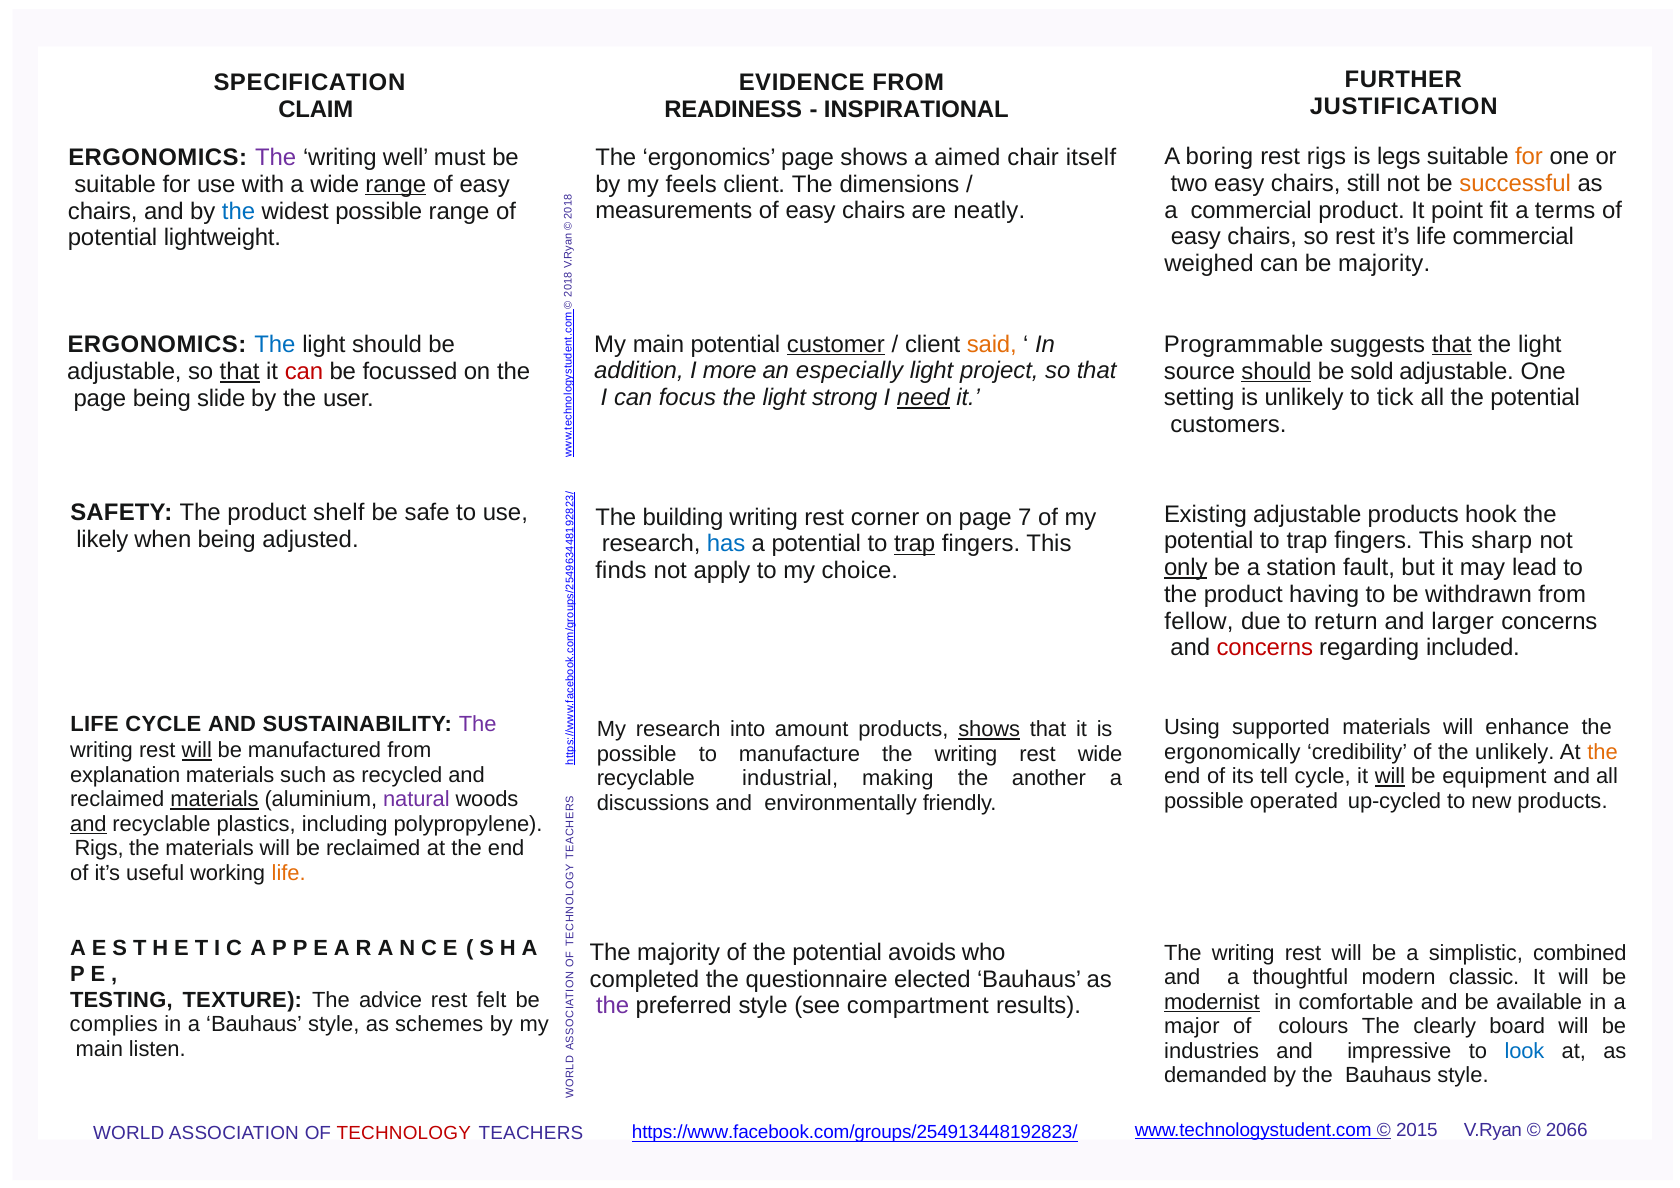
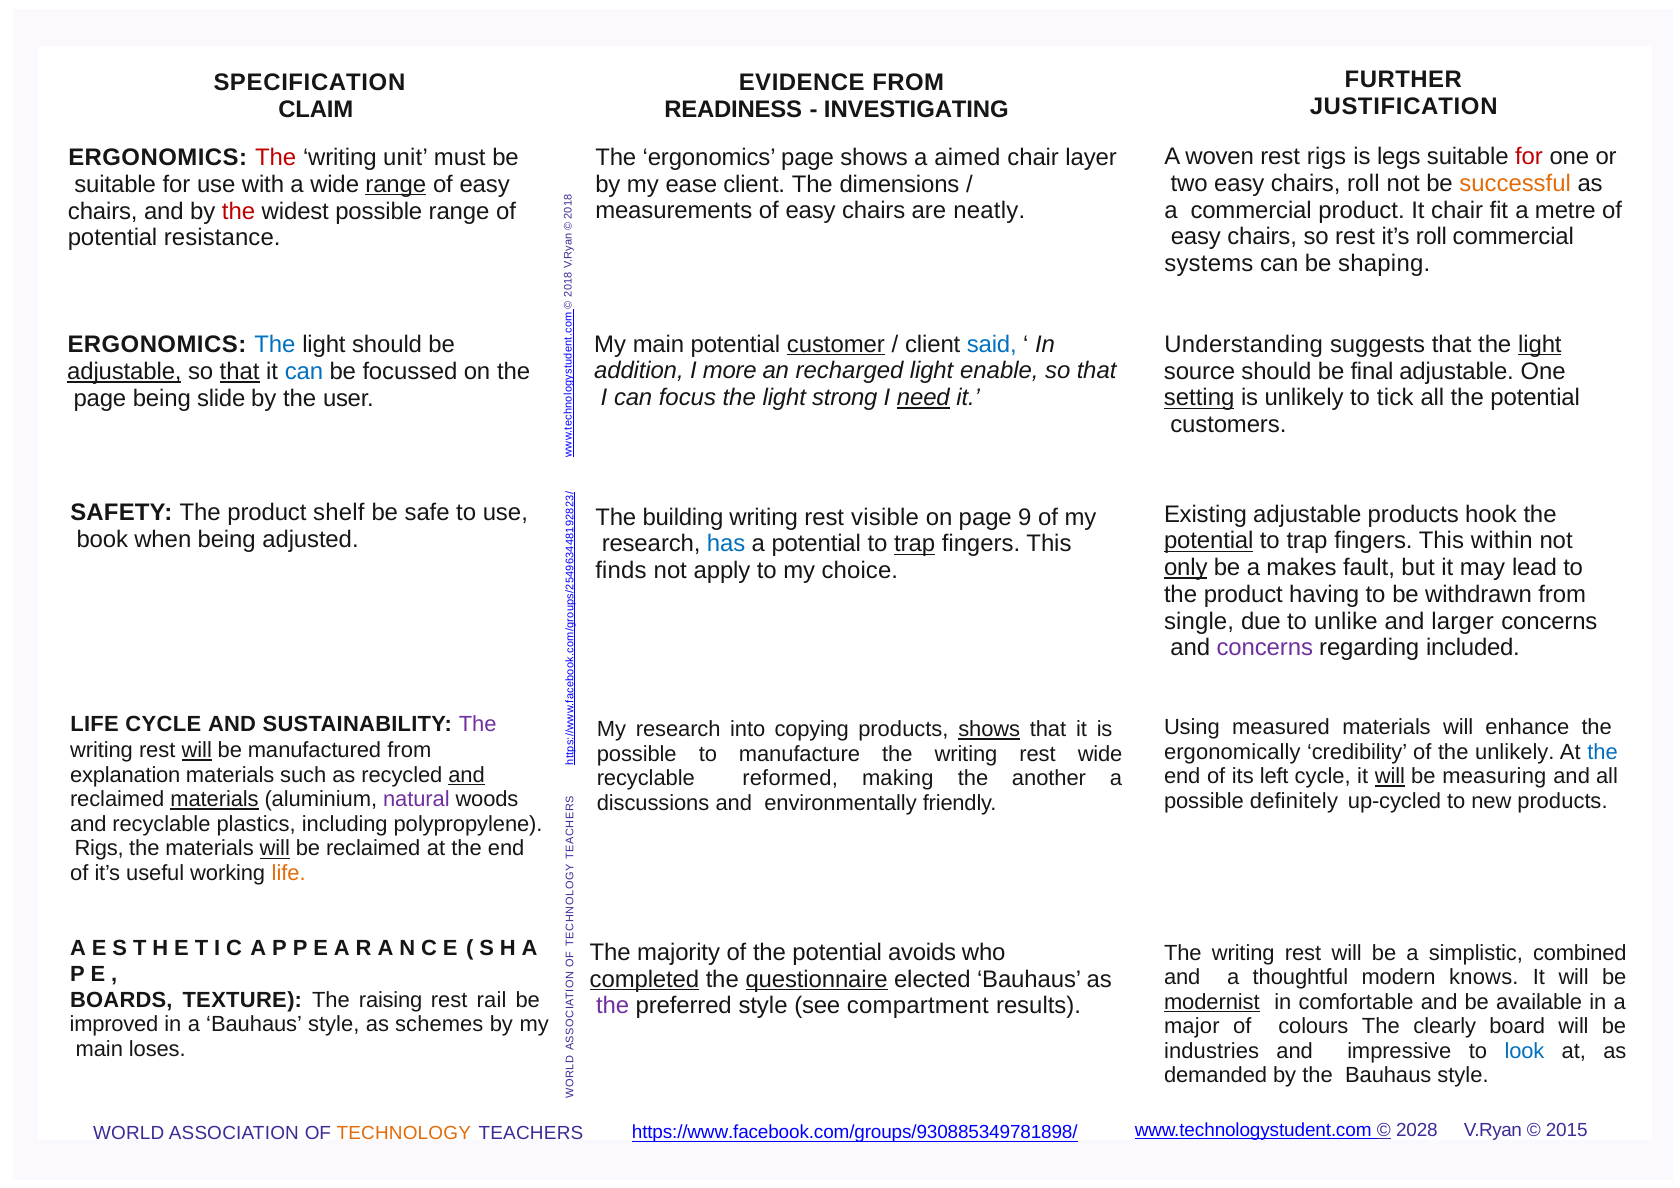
INSPIRATIONAL: INSPIRATIONAL -> INVESTIGATING (916, 110)
boring: boring -> woven (1220, 157)
for colour: orange -> red (1529, 157)
The colour: purple -> red (276, 158)
well: well -> unit (406, 158)
itself: itself -> layer (1091, 158)
chairs still: still -> roll (1363, 184)
feels: feels -> ease (691, 184)
It point: point -> chair (1457, 210)
terms: terms -> metre (1565, 210)
the colour: blue -> red (239, 211)
it’s life: life -> roll (1431, 237)
lightweight: lightweight -> resistance (222, 238)
weighed: weighed -> systems (1209, 264)
be majority: majority -> shaping (1384, 264)
said colour: orange -> blue (992, 344)
Programmable: Programmable -> Understanding (1244, 345)
that underline: present -> none (1452, 345)
light underline: none -> present (1540, 345)
especially: especially -> recharged (850, 371)
project: project -> enable (999, 371)
should underline: present -> none (1276, 371)
sold: sold -> final (1372, 371)
adjustable underline: none -> present (124, 372)
can colour: red -> blue (304, 372)
setting underline: none -> present (1199, 398)
corner: corner -> visible (885, 517)
page 7: 7 -> 9 (1025, 517)
likely: likely -> book (102, 540)
potential underline: none -> present (1209, 541)
sharp: sharp -> within (1502, 541)
station: station -> makes (1302, 568)
fellow: fellow -> single (1199, 621)
return: return -> unlike (1346, 621)
concerns colour: red -> purple (1265, 648)
supported: supported -> measured (1281, 728)
amount: amount -> copying (812, 730)
the colour: orange -> blue (1603, 752)
and underline: none -> present (467, 775)
tell: tell -> left (1274, 777)
equipment: equipment -> measuring (1494, 777)
industrial: industrial -> reformed (790, 779)
operated: operated -> deﬁnitely (1294, 801)
and underline: present -> none (88, 824)
will underline: none -> present (275, 849)
classic: classic -> knows (1484, 977)
completed underline: none -> present (644, 979)
questionnaire underline: none -> present (817, 979)
TESTING: TESTING -> BOARDS (121, 1000)
advice: advice -> raising (391, 1000)
felt: felt -> rail (492, 1000)
complies: complies -> improved (114, 1025)
listen: listen -> loses (157, 1049)
2015: 2015 -> 2028 (1417, 1130)
2066: 2066 -> 2015 (1567, 1130)
TECHNOLOGY colour: red -> orange (404, 1133)
https://www.facebook.com/groups/254913448192823/: https://www.facebook.com/groups/254913448192823/ -> https://www.facebook.com/groups/930885349781898/ (855, 1133)
